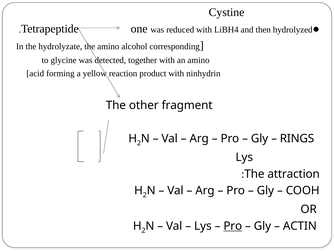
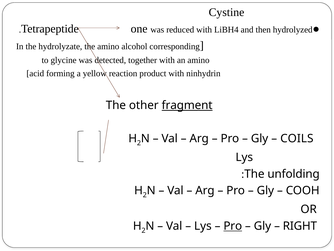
fragment underline: none -> present (187, 105)
RINGS: RINGS -> COILS (297, 138)
attraction: attraction -> unfolding (294, 174)
ACTIN: ACTIN -> RIGHT (300, 226)
